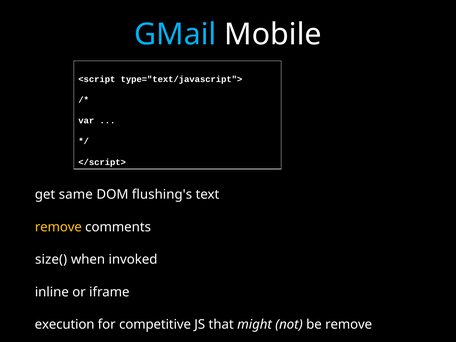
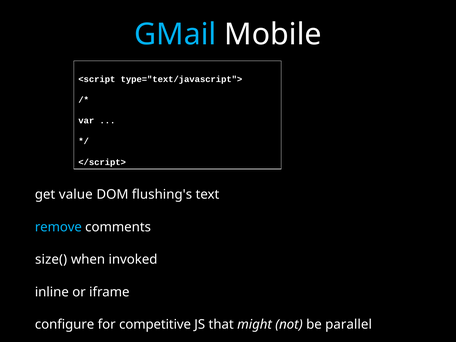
same: same -> value (76, 195)
remove colour: yellow -> light blue (58, 227)
execution: execution -> configure (65, 324)
be remove: remove -> parallel (349, 324)
